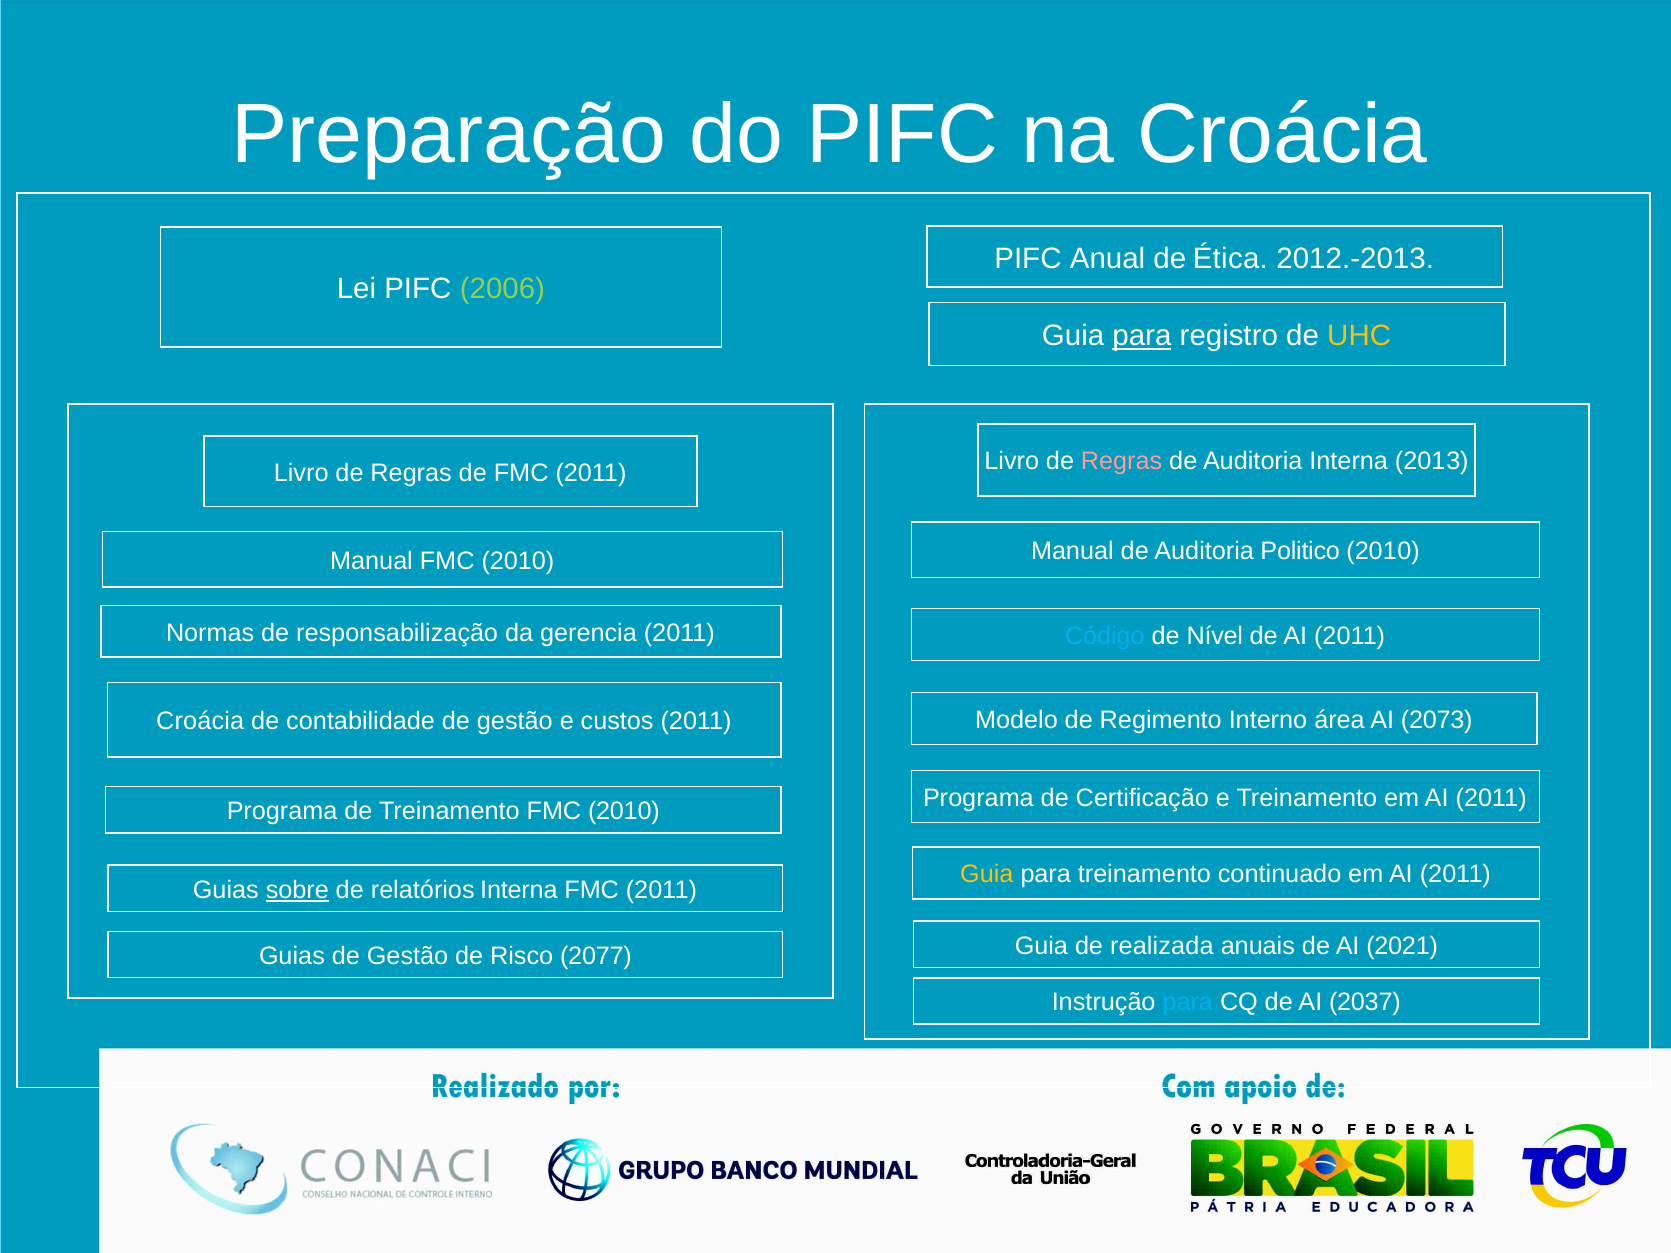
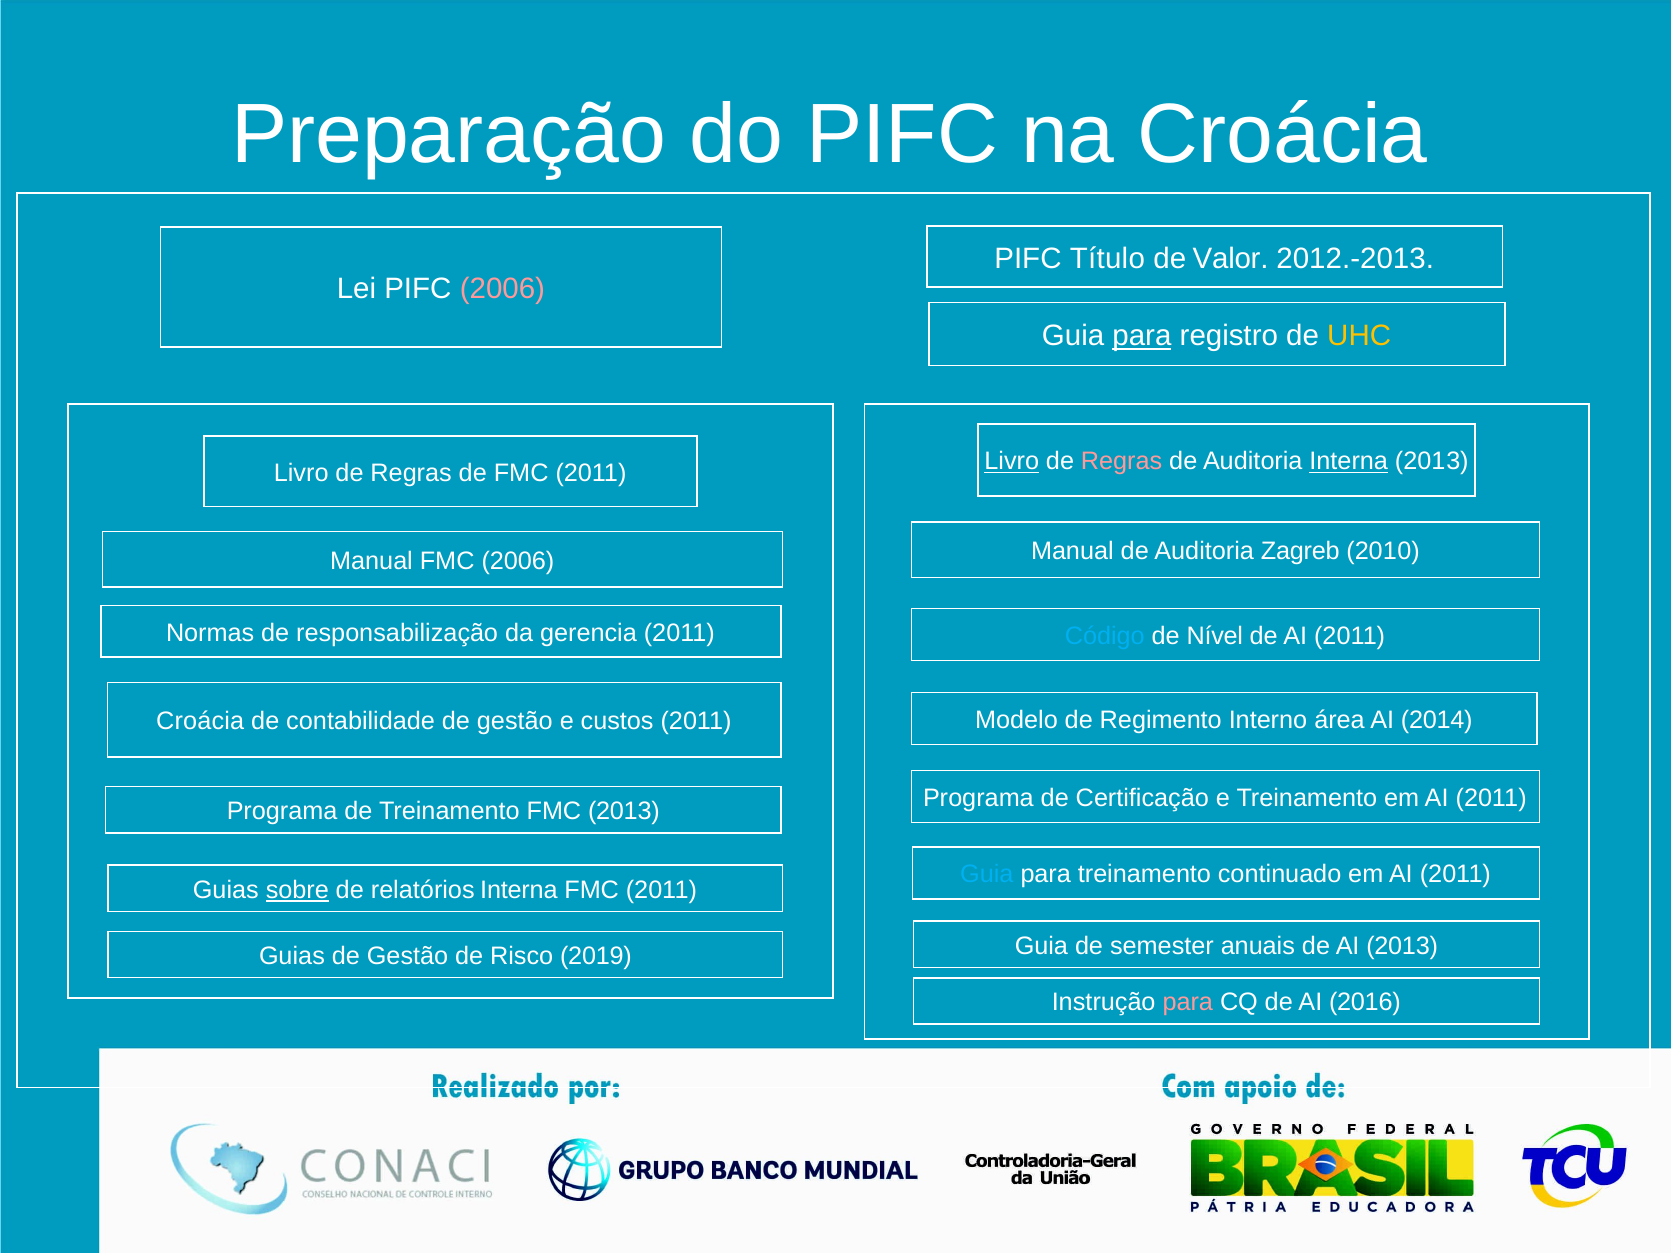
Anual: Anual -> Título (1107, 259)
Ética: Ética -> Valor (1231, 259)
2006 colour: light green -> pink (502, 289)
Livro underline: none -> present (1012, 462)
Interna underline: none -> present (1349, 462)
Politico: Politico -> Zagreb (1300, 551)
Manual FMC 2010: 2010 -> 2006 (518, 561)
2073: 2073 -> 2014 (1437, 720)
Treinamento FMC 2010: 2010 -> 2013 (624, 812)
Guia colour: yellow -> light blue (987, 875)
realizada: realizada -> semester (1162, 946)
AI 2021: 2021 -> 2013 (1402, 946)
2077: 2077 -> 2019 (596, 956)
para colour: light blue -> pink (1188, 1003)
2037: 2037 -> 2016 (1365, 1003)
